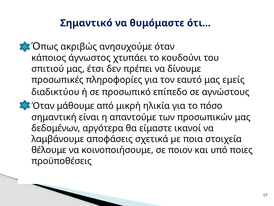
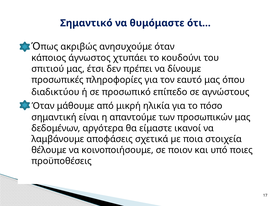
εμείς: εμείς -> όπου (234, 80)
